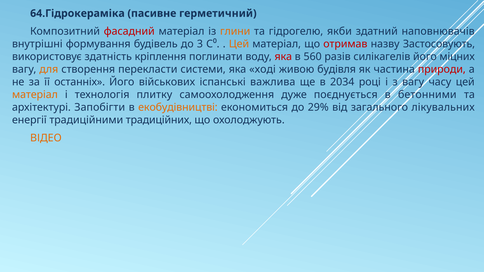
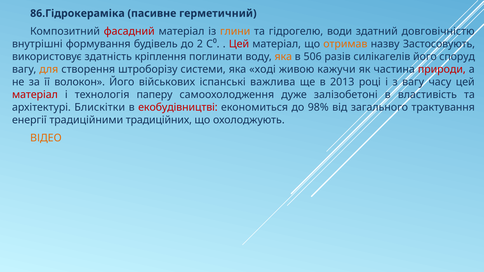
64.Гідрокераміка: 64.Гідрокераміка -> 86.Гідрокераміка (77, 13)
якби: якби -> води (340, 31)
наповнювачів: наповнювачів -> довговічністю (438, 31)
3: 3 -> 2 (200, 44)
Цей colour: orange -> red (239, 44)
отримав colour: red -> orange (345, 44)
яка colour: red -> orange (283, 57)
560: 560 -> 506 (313, 57)
міцних: міцних -> споруд (457, 57)
перекласти: перекласти -> штроборізу (148, 69)
будівля: будівля -> кажучи (336, 69)
останніх: останніх -> волокон (80, 82)
2034: 2034 -> 2013 (342, 82)
матеріал colour: orange -> red (35, 95)
плитку: плитку -> паперу (155, 95)
поєднується: поєднується -> залізобетоні (346, 95)
бетонними: бетонними -> властивість (427, 95)
Запобігти: Запобігти -> Блискітки (100, 107)
екобудівництві colour: orange -> red (178, 107)
29%: 29% -> 98% (318, 107)
лікувальних: лікувальних -> трактування (443, 107)
